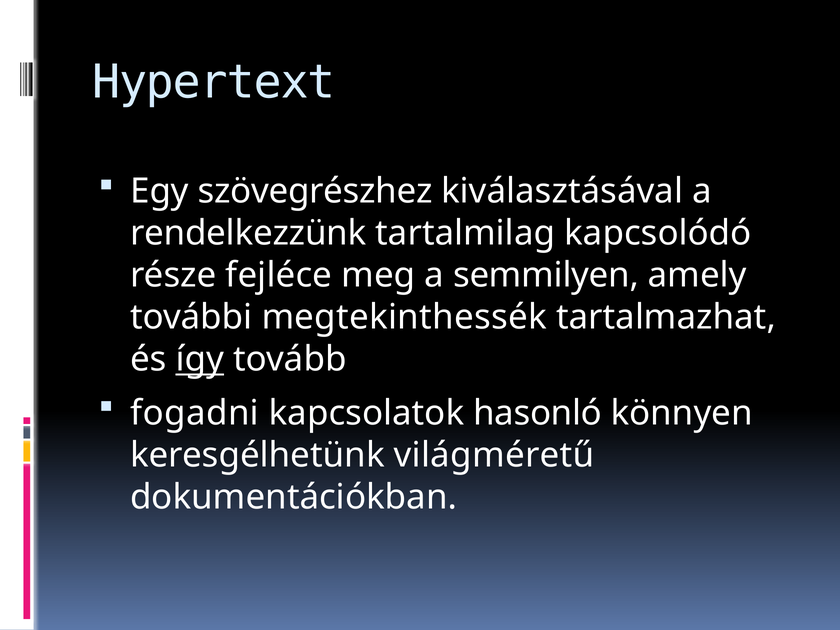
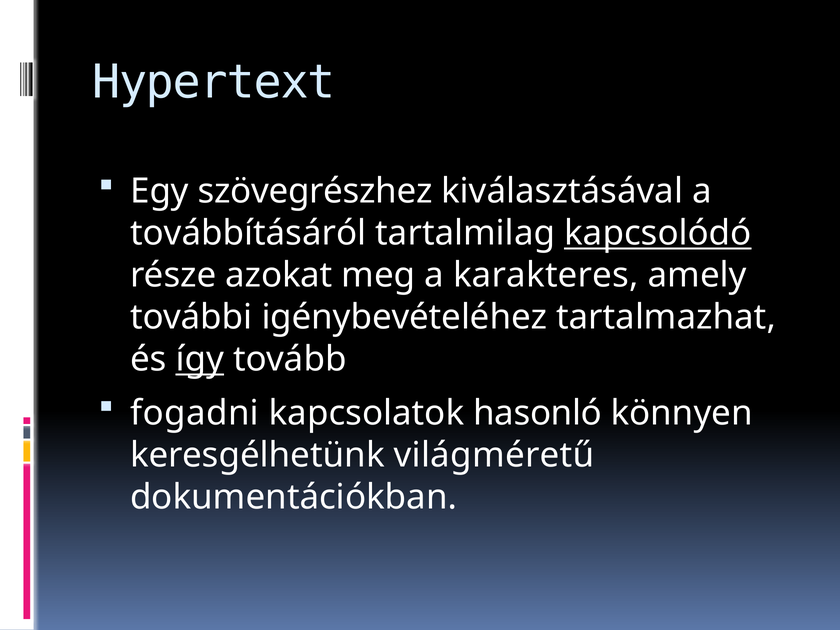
rendelkezzünk: rendelkezzünk -> továbbításáról (248, 233)
kapcsolódó underline: none -> present (658, 233)
fejléce: fejléce -> azokat (279, 275)
semmilyen: semmilyen -> karakteres (546, 275)
megtekinthessék: megtekinthessék -> igénybevételéhez (404, 317)
